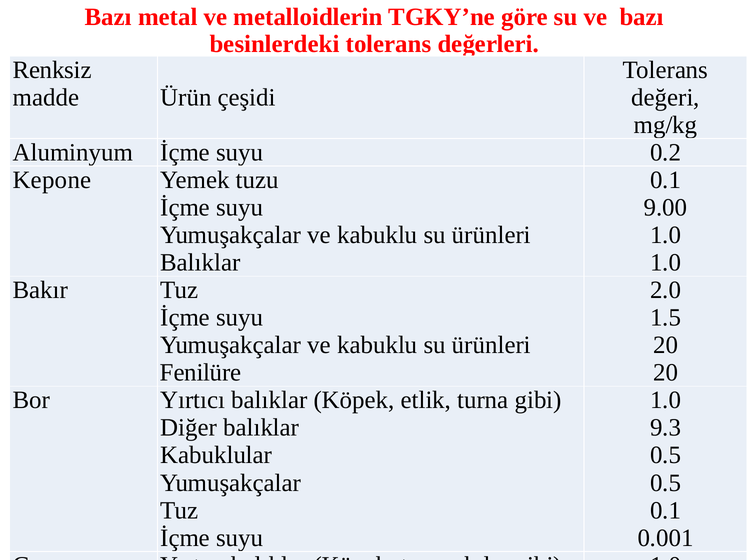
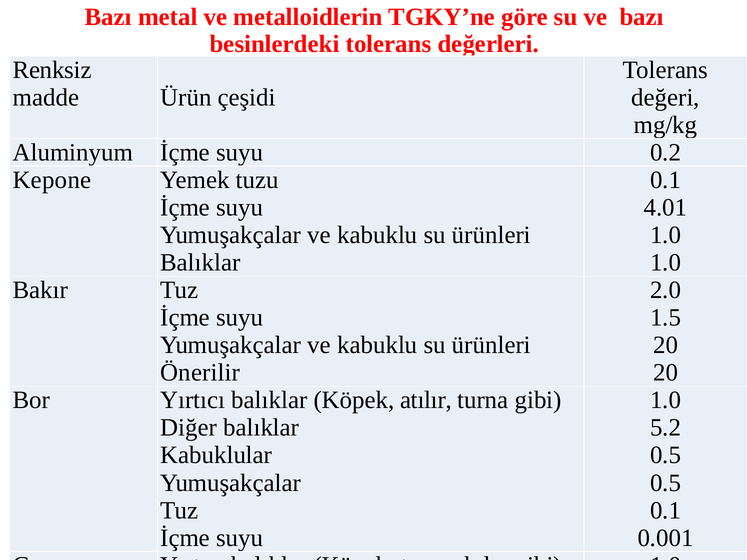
9.00: 9.00 -> 4.01 (666, 208)
Fenilüre: Fenilüre -> Önerilir (200, 373)
etlik: etlik -> atılır (426, 400)
9.3: 9.3 -> 5.2 (666, 428)
